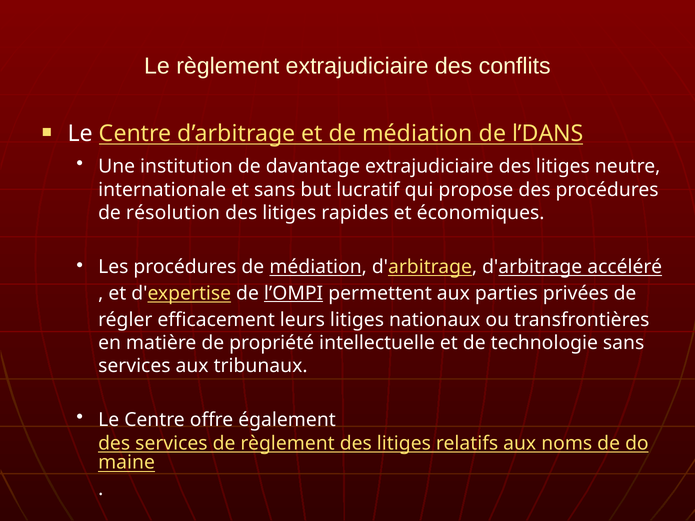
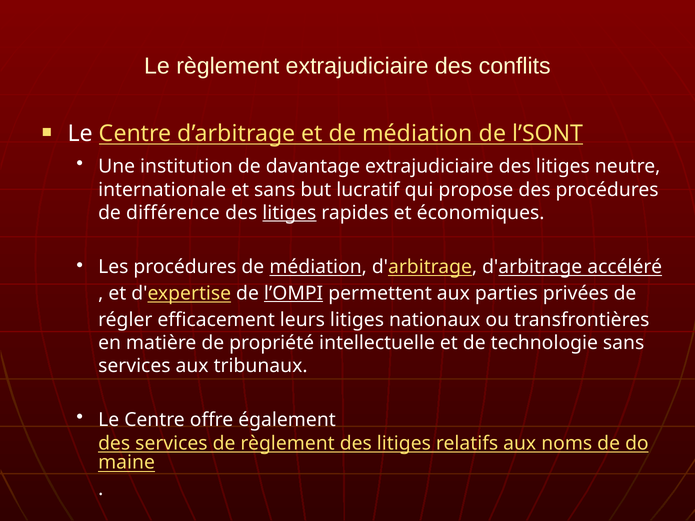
l’DANS: l’DANS -> l’SONT (548, 134)
résolution: résolution -> différence (173, 213)
litiges underline: none -> present (289, 213)
